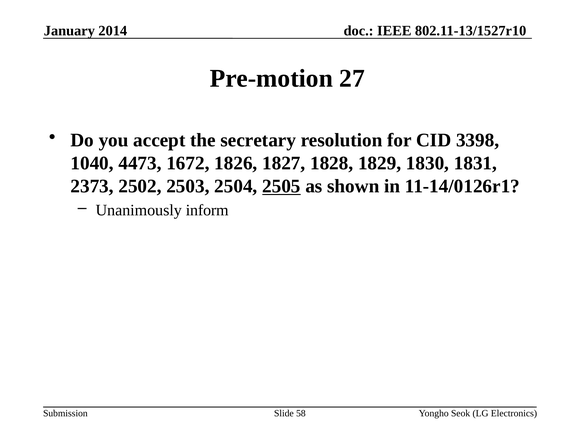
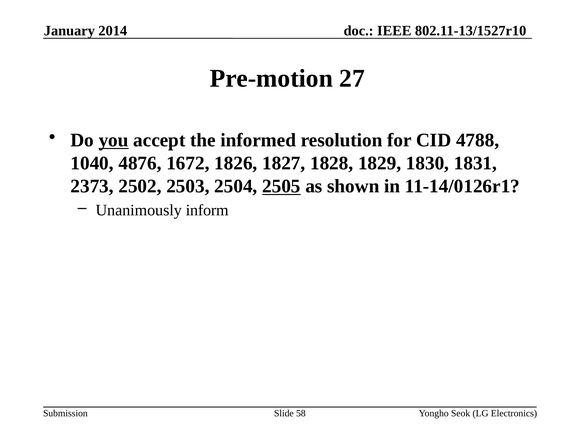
you underline: none -> present (114, 140)
secretary: secretary -> informed (258, 140)
3398: 3398 -> 4788 (478, 140)
4473: 4473 -> 4876 (140, 163)
